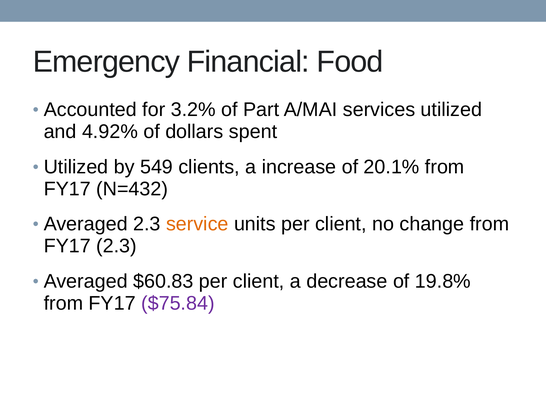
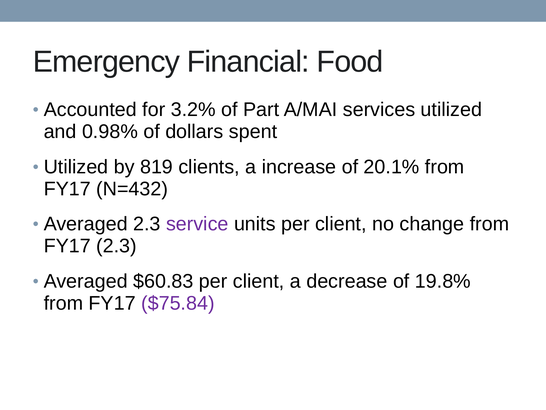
4.92%: 4.92% -> 0.98% (110, 132)
549: 549 -> 819 (157, 167)
service colour: orange -> purple (197, 224)
